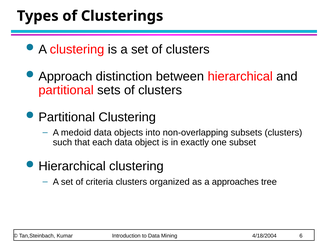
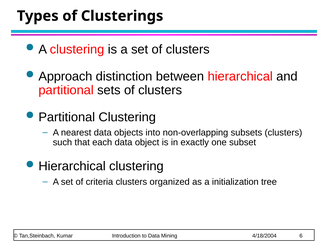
medoid: medoid -> nearest (76, 133)
approaches: approaches -> initialization (235, 182)
